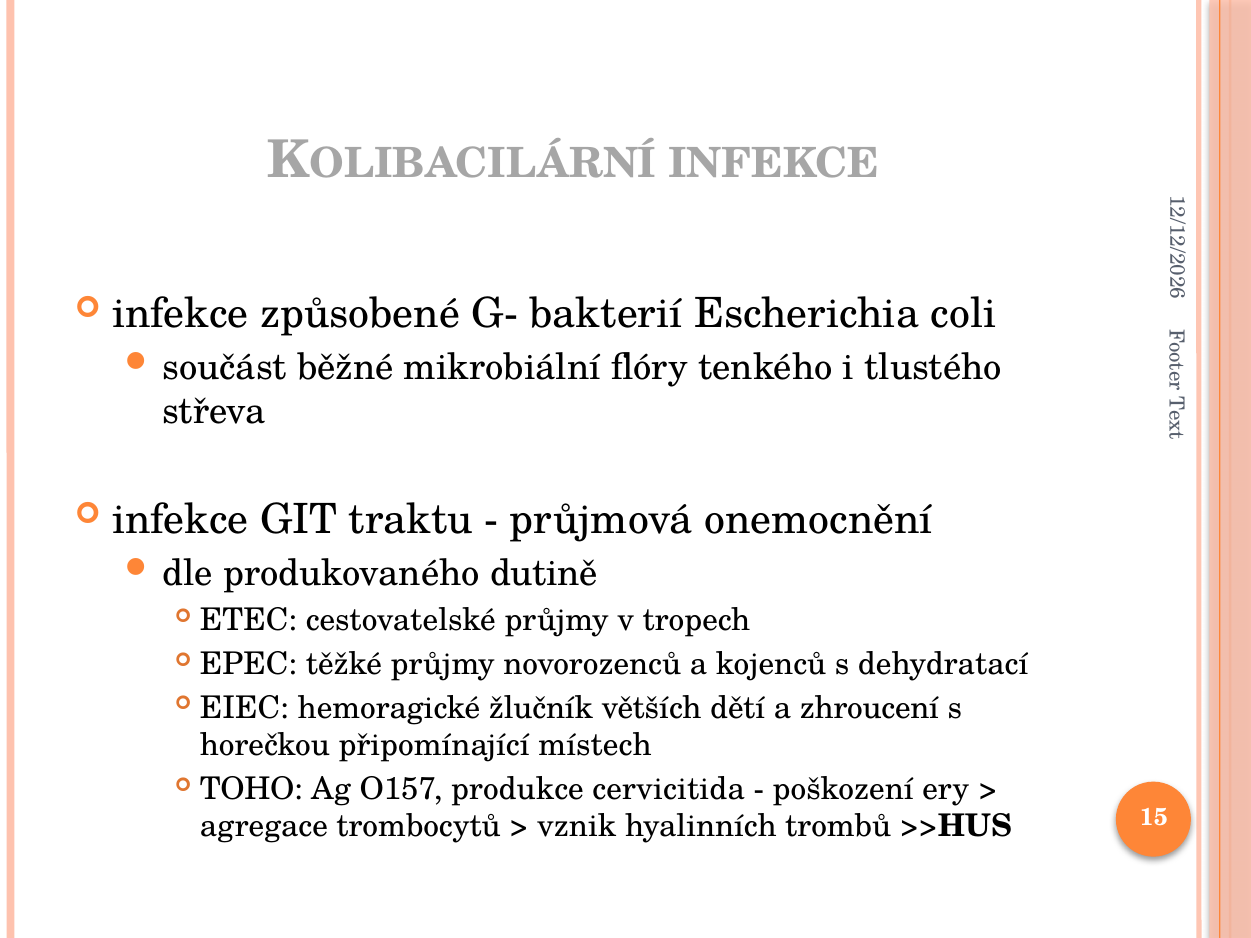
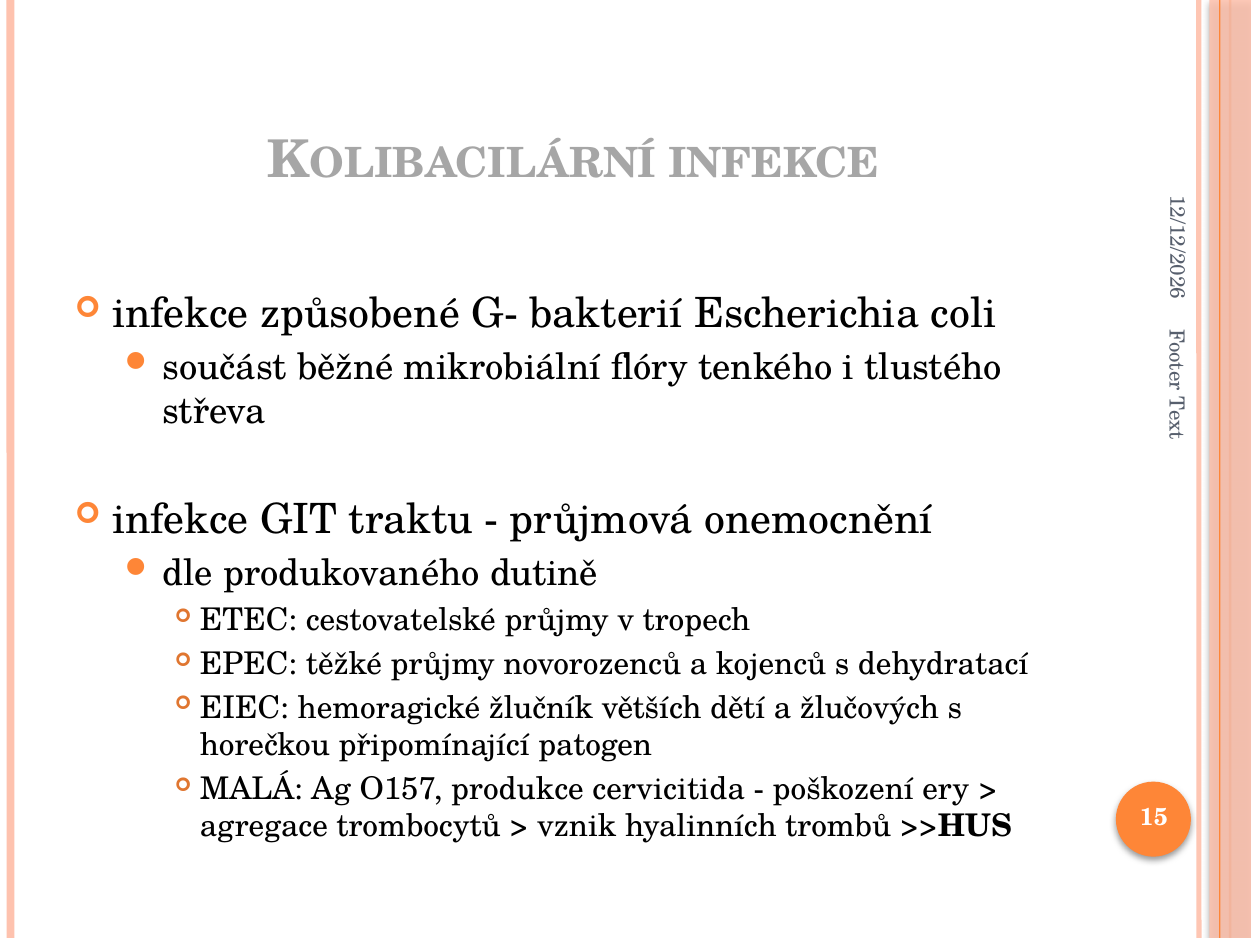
zhroucení: zhroucení -> žlučových (869, 708)
místech: místech -> patogen (595, 745)
TOHO: TOHO -> MALÁ (251, 789)
